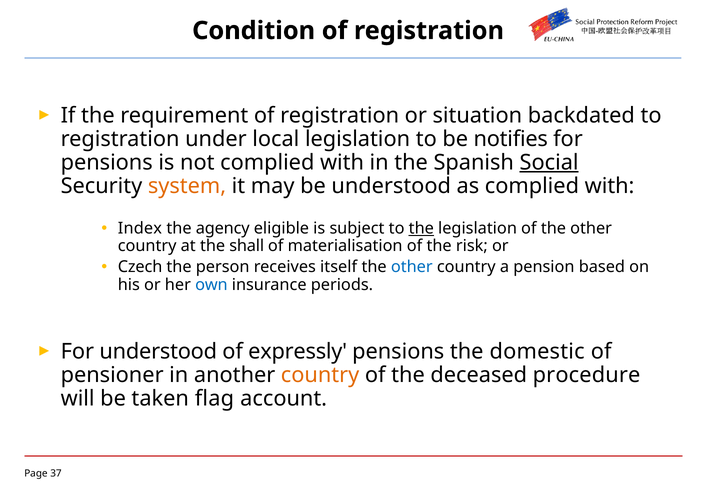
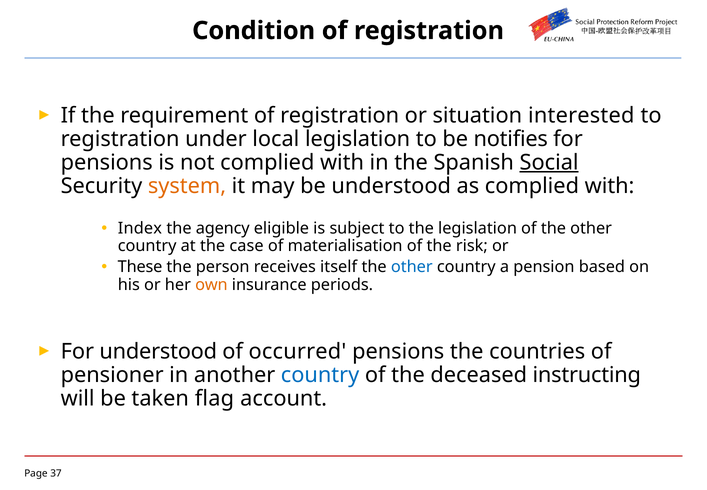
backdated: backdated -> interested (581, 115)
the underline: present -> none (421, 228)
shall: shall -> case (247, 246)
Czech: Czech -> These (140, 267)
own colour: blue -> orange (211, 284)
expressly: expressly -> occurred (297, 351)
domestic: domestic -> countries (537, 351)
country colour: orange -> blue (320, 374)
procedure: procedure -> instructing (587, 374)
